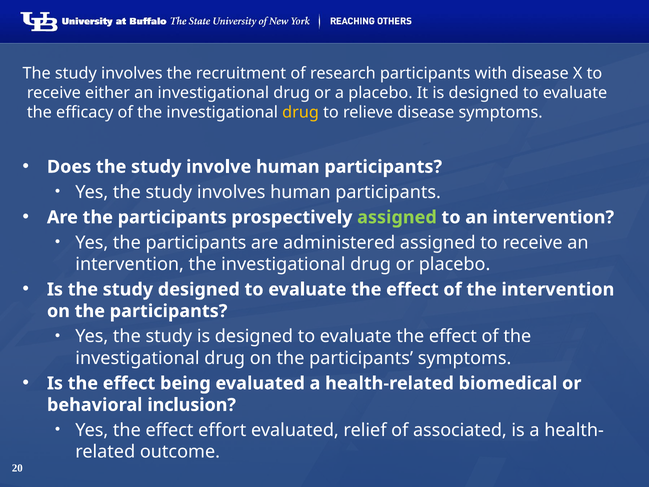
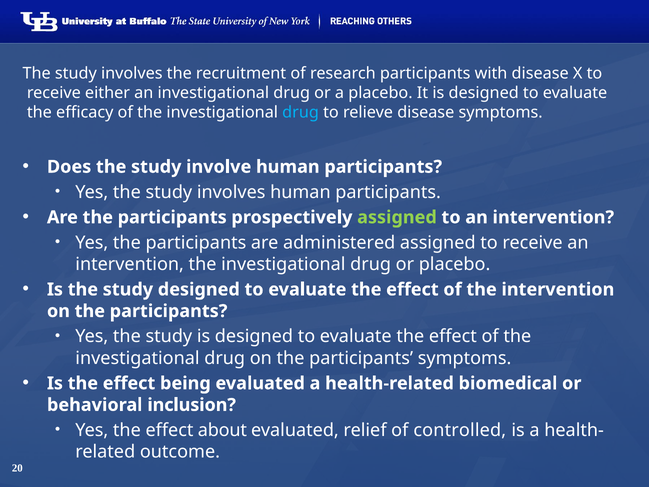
drug colour: yellow -> light blue (301, 112)
effort: effort -> about (222, 430)
associated: associated -> controlled (460, 430)
